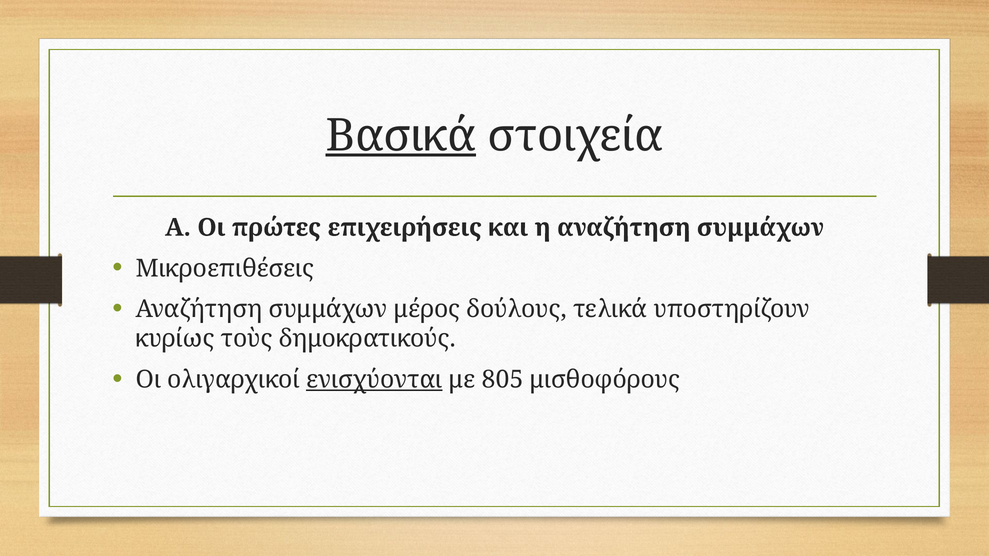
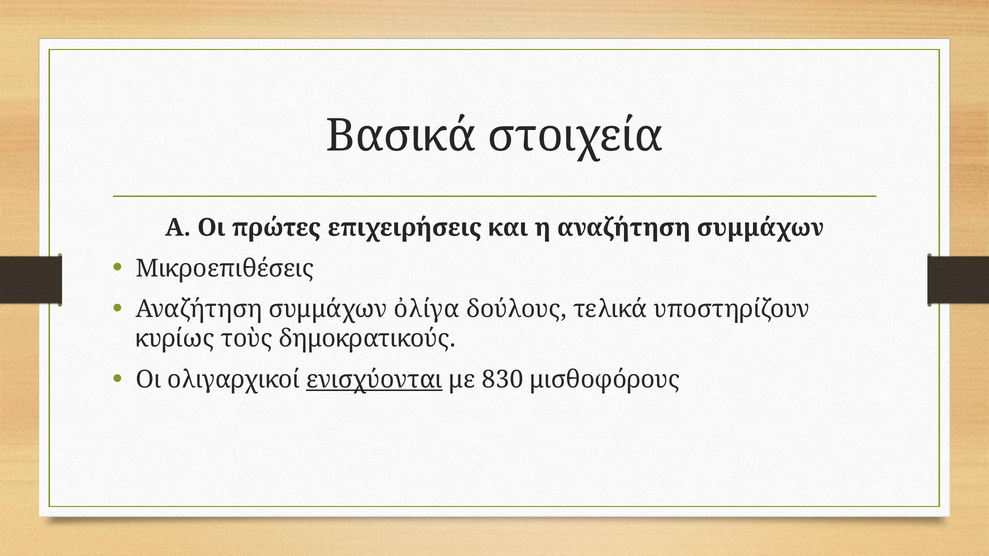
Βασικά underline: present -> none (401, 136)
μέρος: μέρος -> ὀλίγα (427, 309)
805: 805 -> 830 (503, 380)
